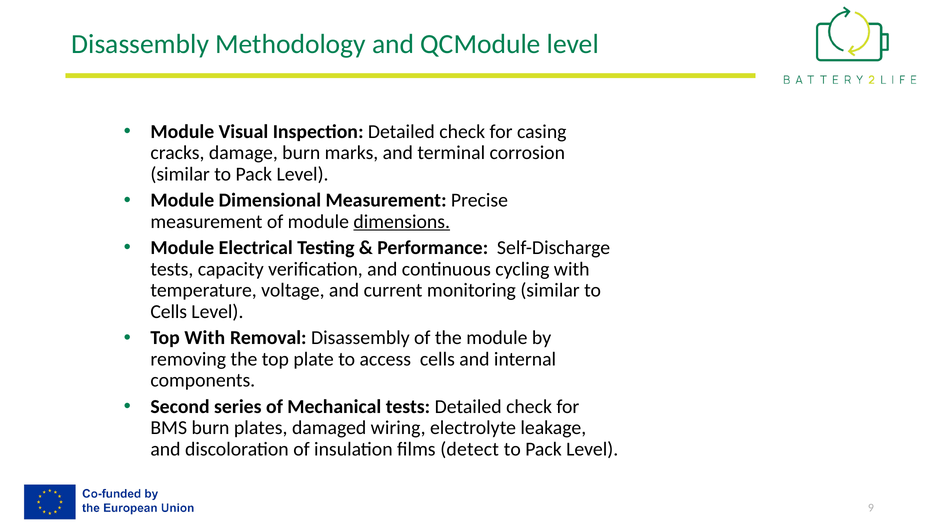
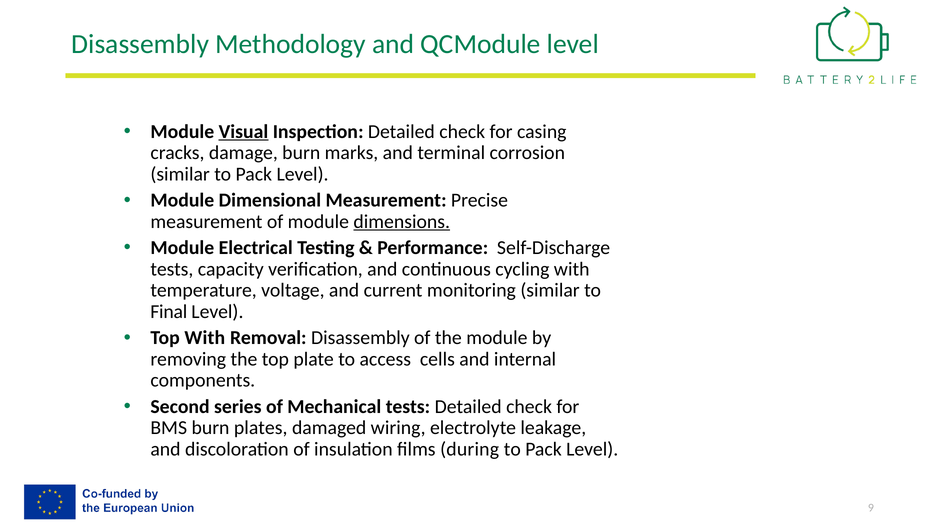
Visual underline: none -> present (243, 132)
Cells: Cells -> Final (169, 312)
detect: detect -> during (470, 449)
